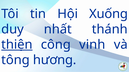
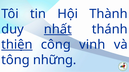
Xuống: Xuống -> Thành (108, 14)
nhất underline: none -> present (58, 29)
hương: hương -> những (55, 60)
